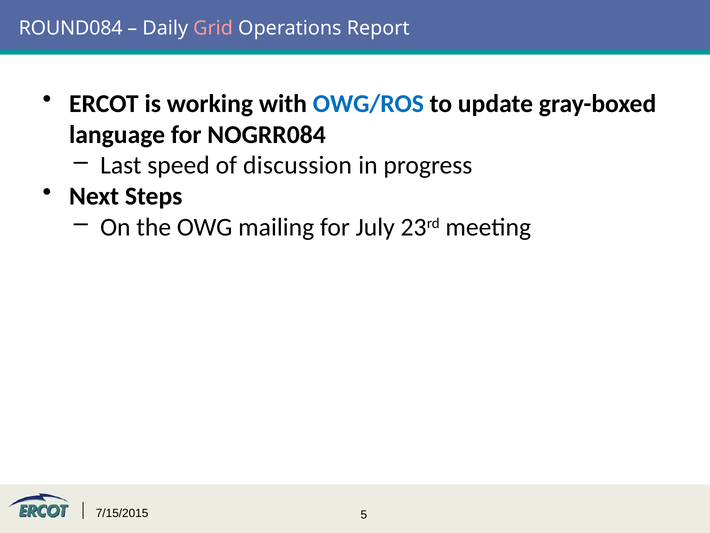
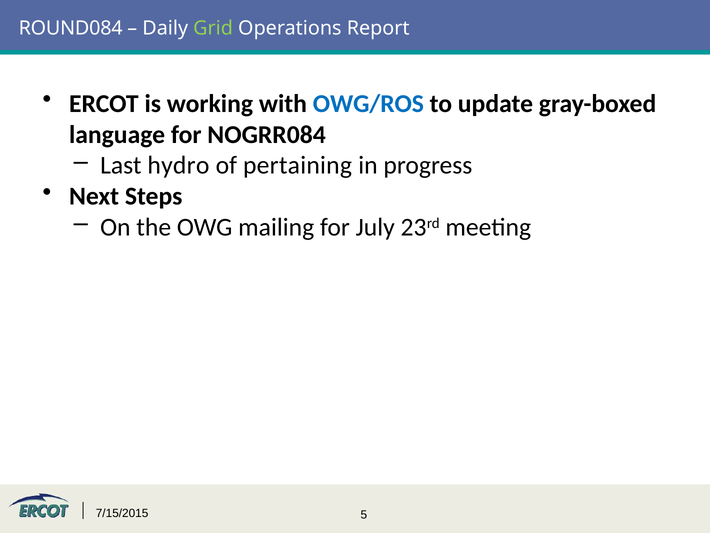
Grid colour: pink -> light green (213, 28)
speed: speed -> hydro (178, 165)
discussion: discussion -> pertaining (298, 165)
